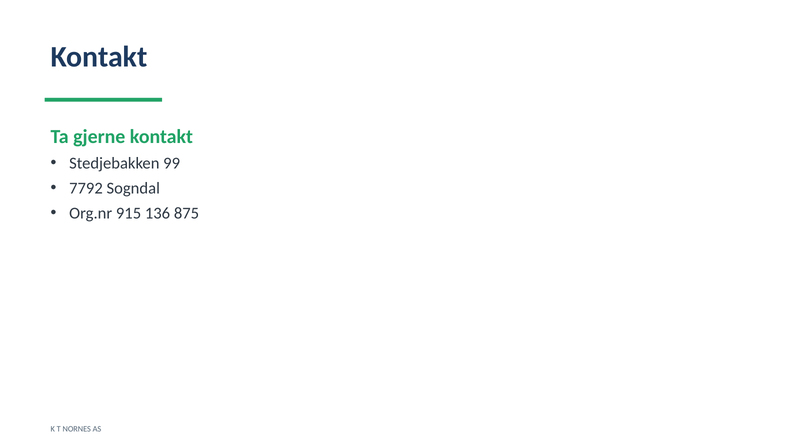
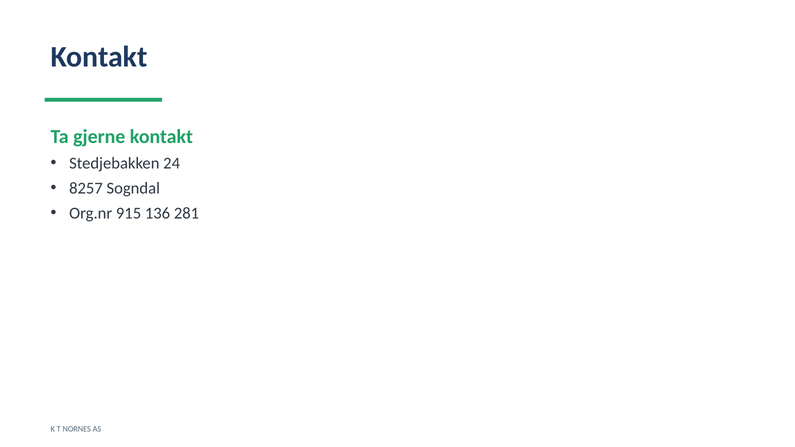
99: 99 -> 24 (172, 163)
7792: 7792 -> 8257 (86, 188)
875: 875 -> 281 (186, 213)
